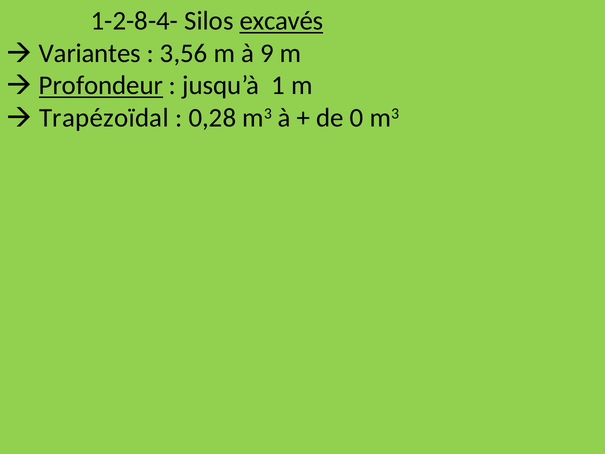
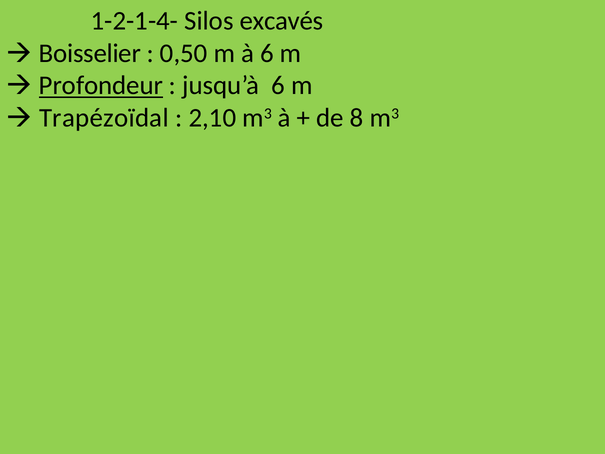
1-2-8-4-: 1-2-8-4- -> 1-2-1-4- (134, 21)
excavés underline: present -> none (281, 21)
Variantes: Variantes -> Boisselier (90, 53)
3,56: 3,56 -> 0,50 (184, 53)
à 9: 9 -> 6 (267, 53)
jusqu’à 1: 1 -> 6 (278, 86)
0,28: 0,28 -> 2,10 (212, 118)
0: 0 -> 8 (357, 118)
